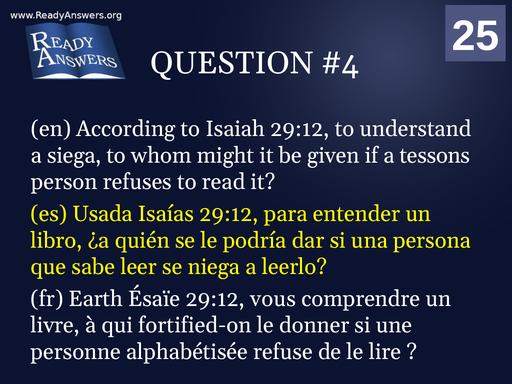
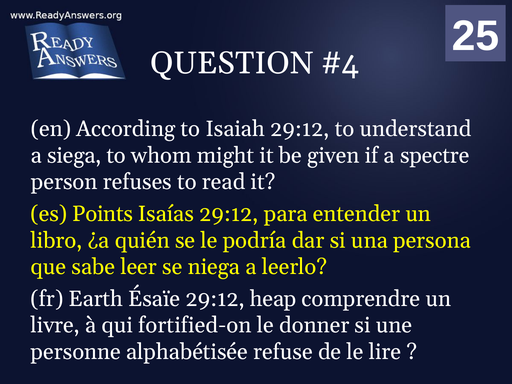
tessons: tessons -> spectre (435, 155)
Usada: Usada -> Points (103, 214)
vous: vous -> heap (273, 299)
